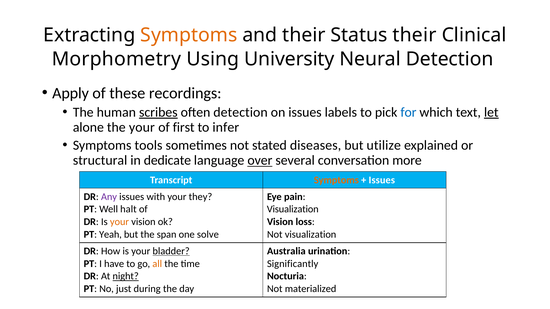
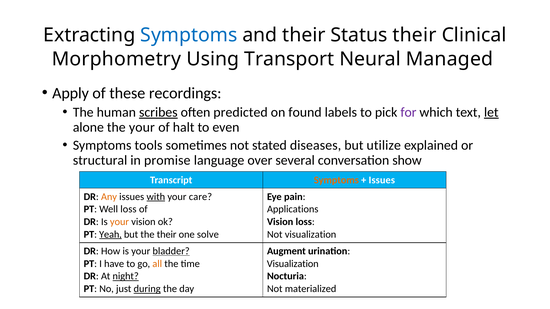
Symptoms colour: orange -> blue (189, 35)
University: University -> Transport (289, 59)
Neural Detection: Detection -> Managed (449, 59)
often detection: detection -> predicted (241, 112)
on issues: issues -> found (305, 112)
for colour: blue -> purple (408, 112)
first: first -> halt (184, 128)
infer: infer -> even (226, 128)
dedicate: dedicate -> promise (167, 161)
over underline: present -> none (260, 161)
more: more -> show (407, 161)
Any colour: purple -> orange (109, 197)
with underline: none -> present (156, 197)
they: they -> care (200, 197)
Well halt: halt -> loss (128, 209)
Visualization: Visualization -> Applications (293, 209)
Yeah underline: none -> present (110, 235)
the span: span -> their (167, 235)
Australia: Australia -> Augment (286, 251)
Significantly: Significantly -> Visualization (293, 264)
during underline: none -> present (147, 289)
